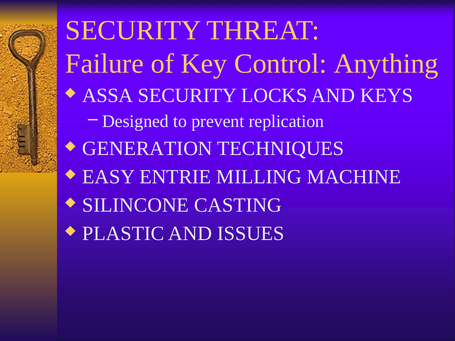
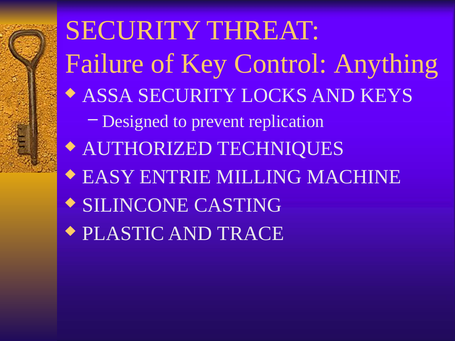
GENERATION: GENERATION -> AUTHORIZED (147, 149)
ISSUES: ISSUES -> TRACE (251, 234)
